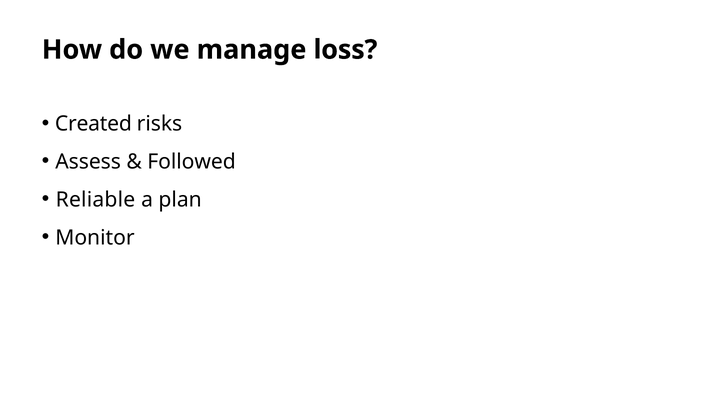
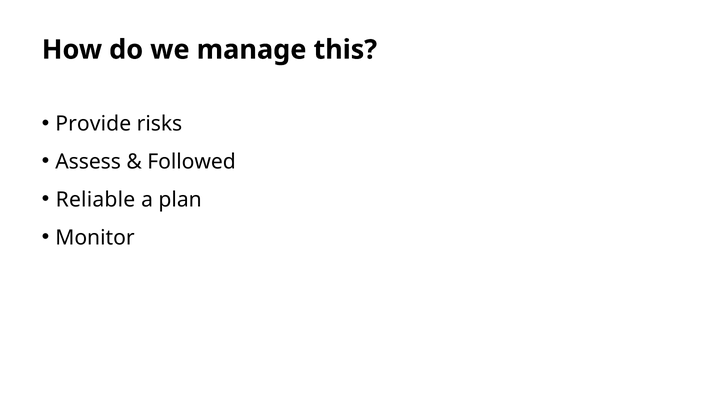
loss: loss -> this (345, 50)
Created: Created -> Provide (93, 124)
